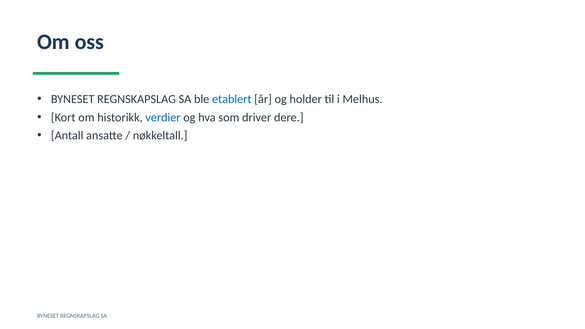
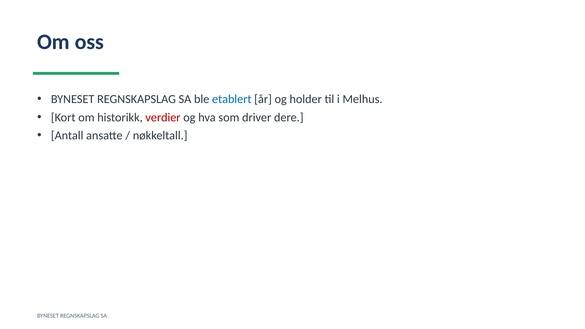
verdier colour: blue -> red (163, 117)
